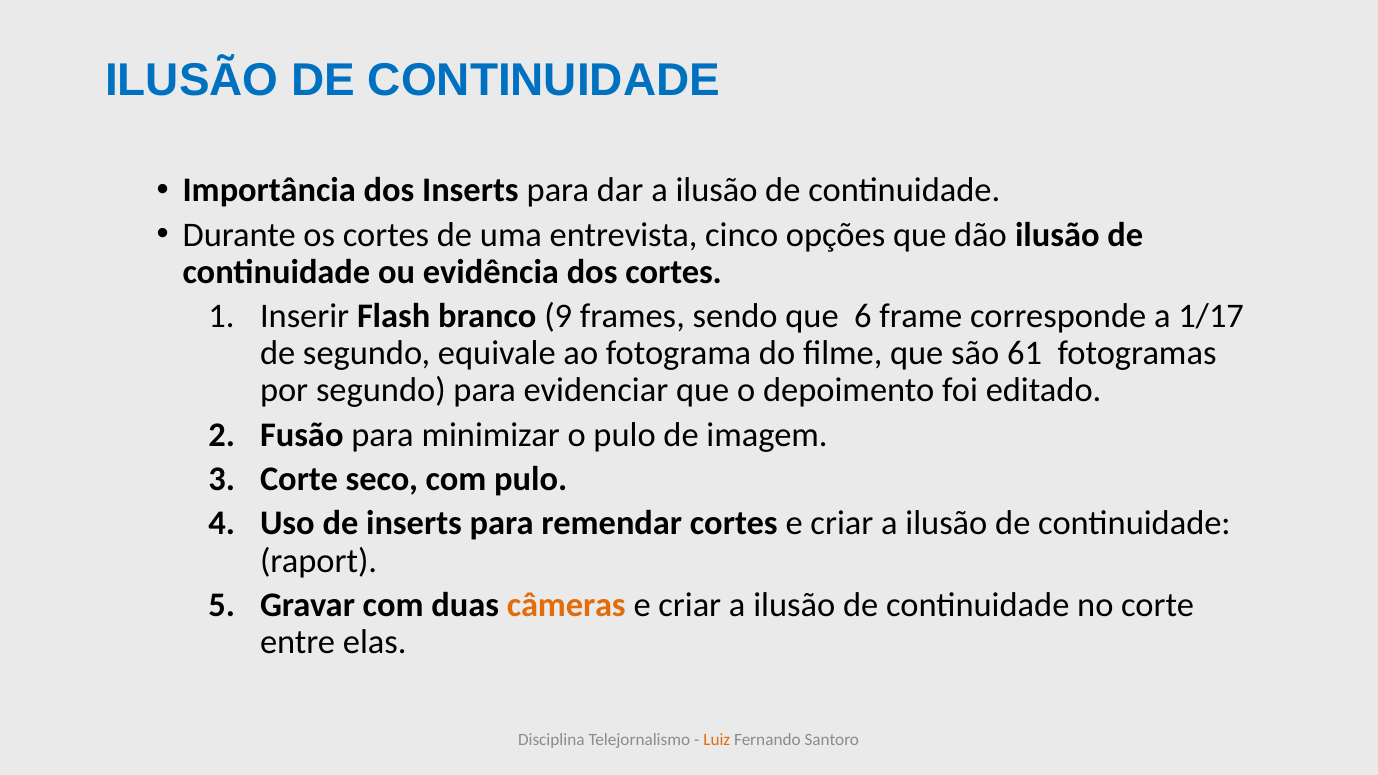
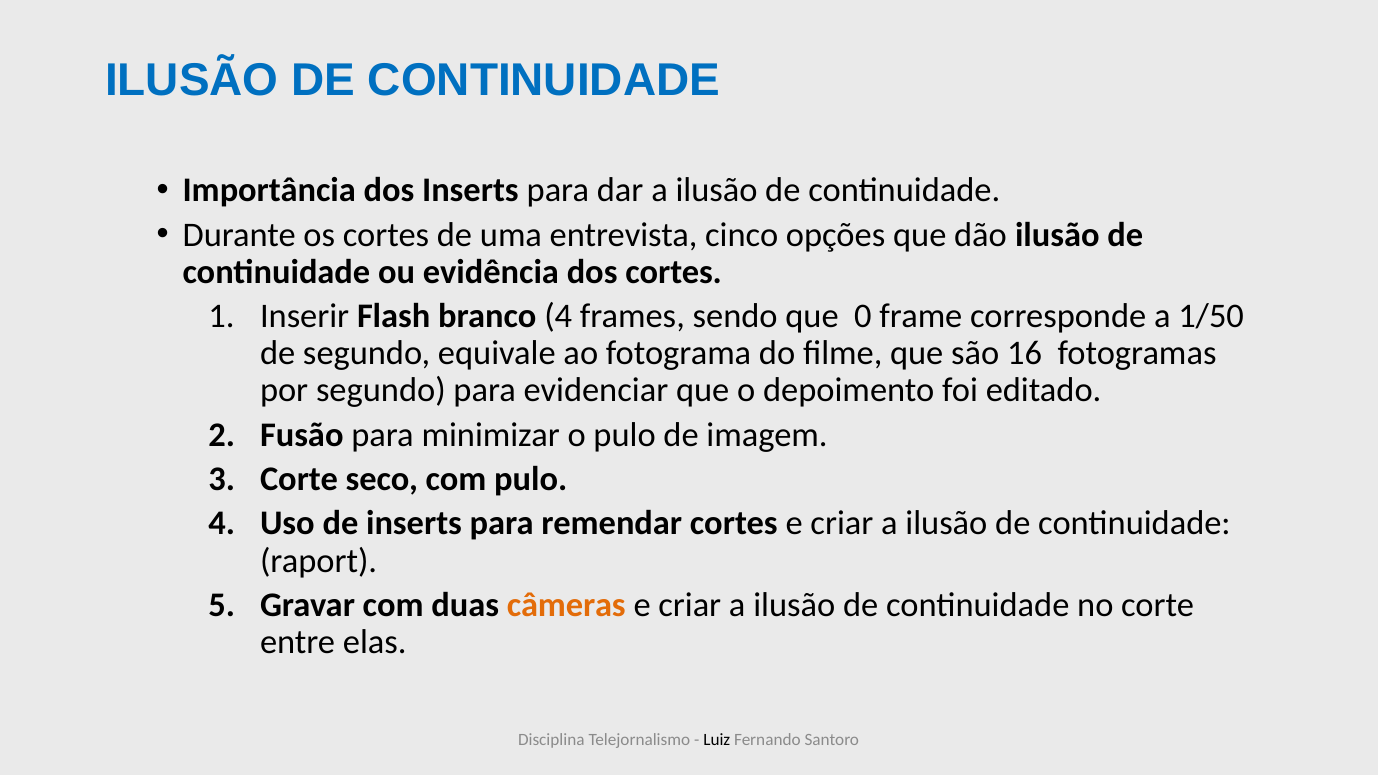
branco 9: 9 -> 4 (558, 316)
6: 6 -> 0 (863, 316)
1/17: 1/17 -> 1/50 (1211, 316)
61: 61 -> 16 (1025, 353)
Luiz colour: orange -> black (717, 740)
